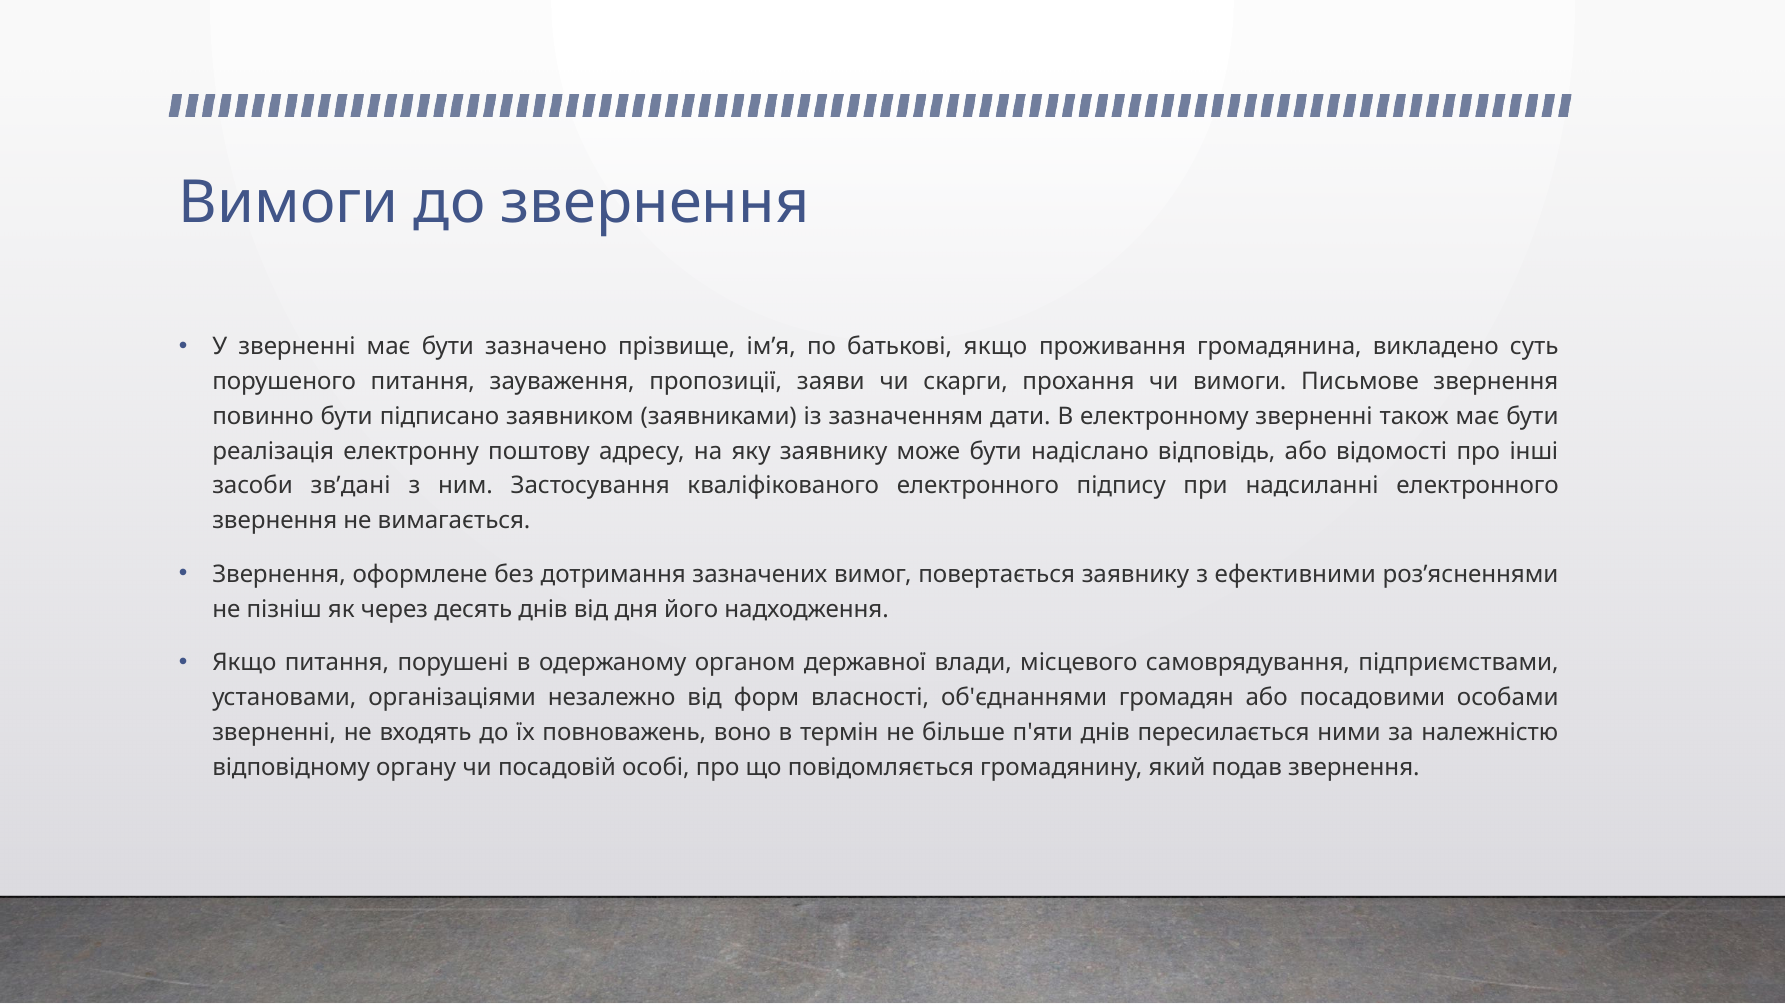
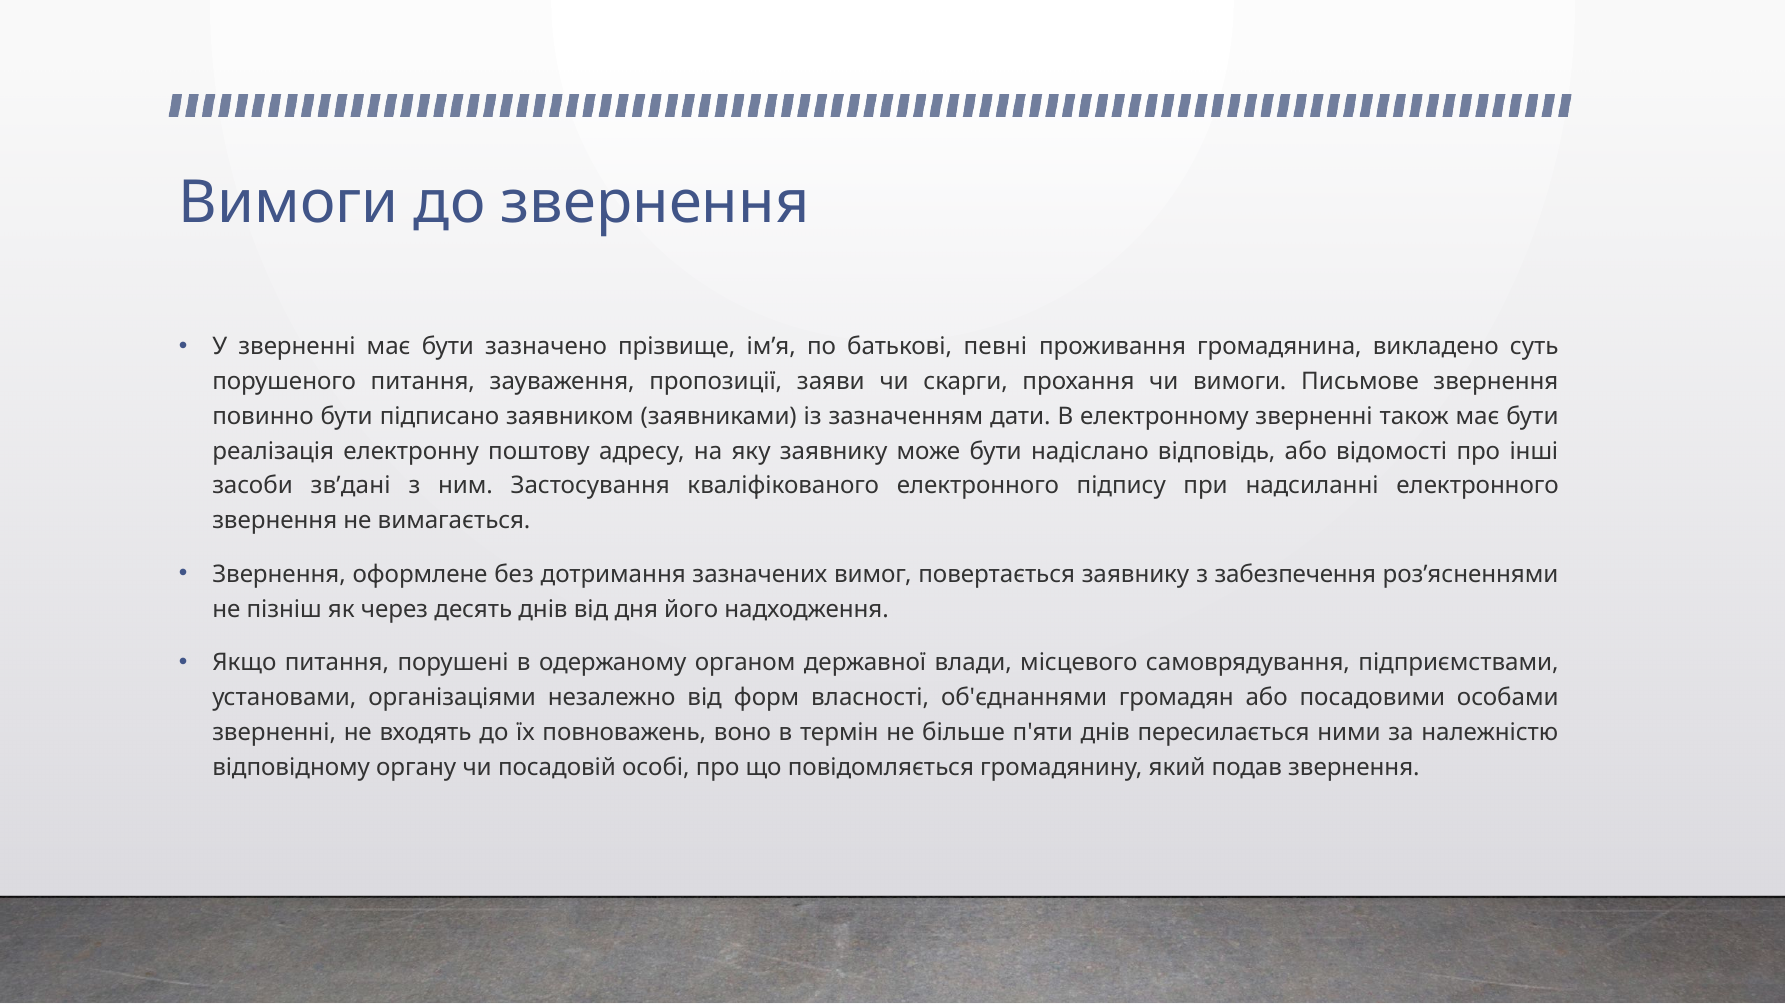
батькові якщо: якщо -> певні (995, 347)
ефективними: ефективними -> забезпечення (1295, 574)
